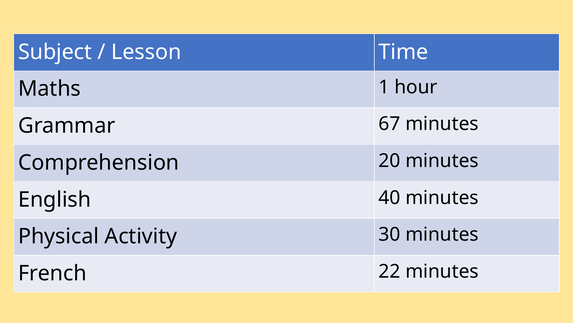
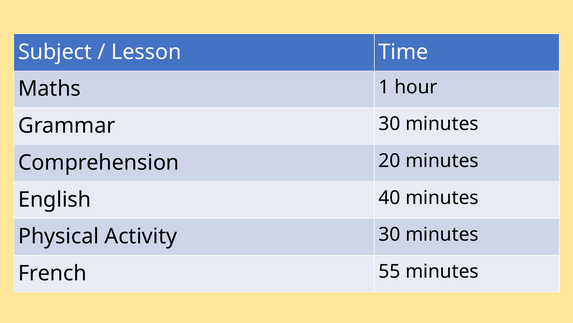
Grammar 67: 67 -> 30 (389, 124)
22: 22 -> 55 (389, 271)
